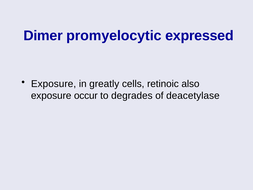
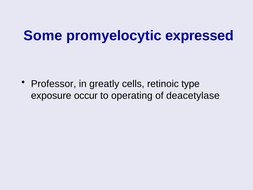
Dimer: Dimer -> Some (43, 36)
Exposure: Exposure -> Professor (54, 84)
also: also -> type (191, 84)
degrades: degrades -> operating (132, 96)
